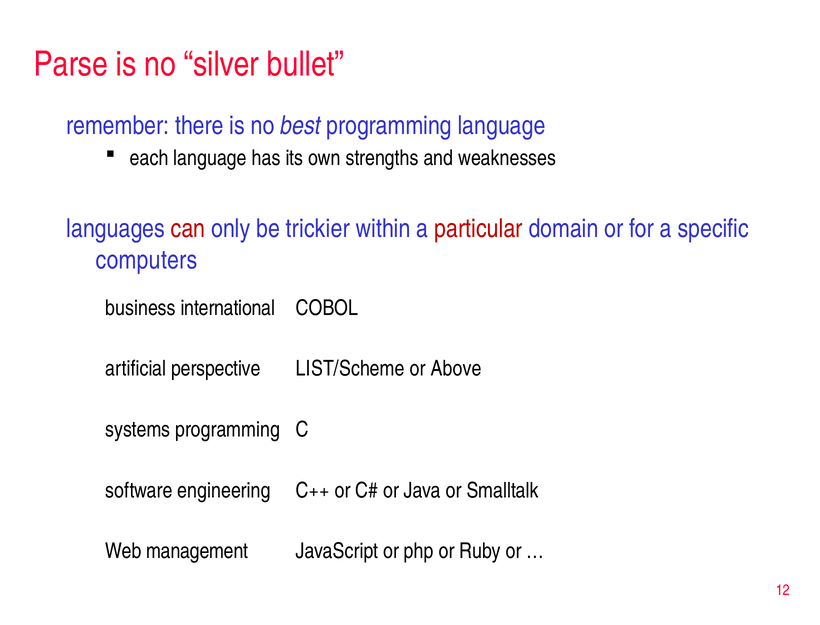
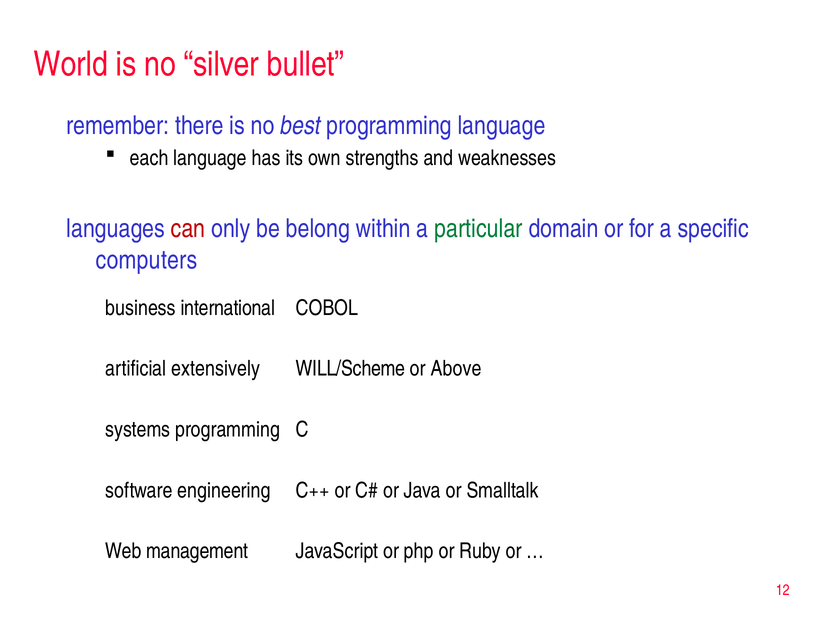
Parse: Parse -> World (71, 64)
trickier: trickier -> belong (318, 229)
particular colour: red -> green (478, 229)
perspective: perspective -> extensively (216, 369)
LIST/Scheme: LIST/Scheme -> WILL/Scheme (351, 369)
